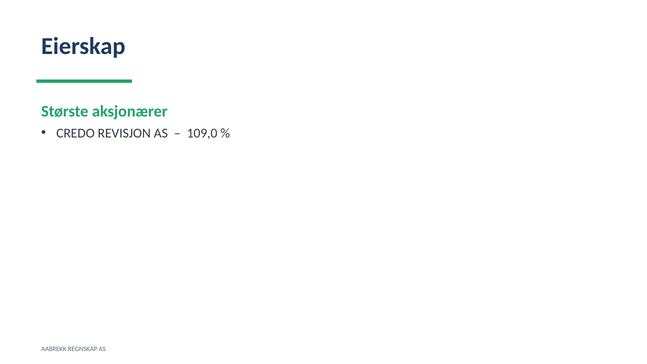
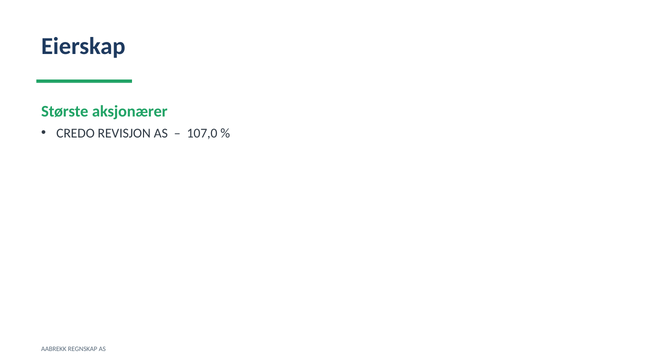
109,0: 109,0 -> 107,0 (202, 133)
